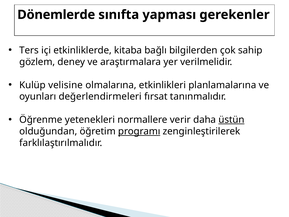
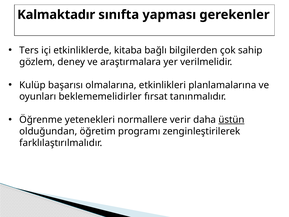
Dönemlerde: Dönemlerde -> Kalmaktadır (56, 15)
velisine: velisine -> başarısı (66, 85)
değerlendirmeleri: değerlendirmeleri -> beklememelidirler (100, 97)
programı underline: present -> none (139, 131)
